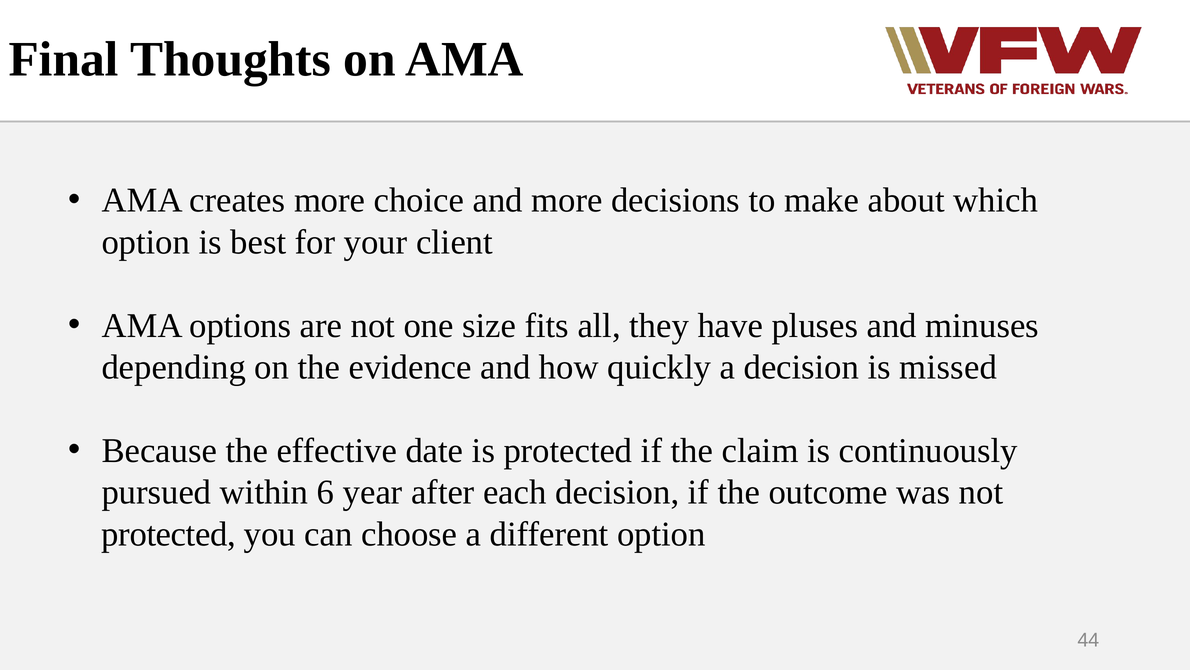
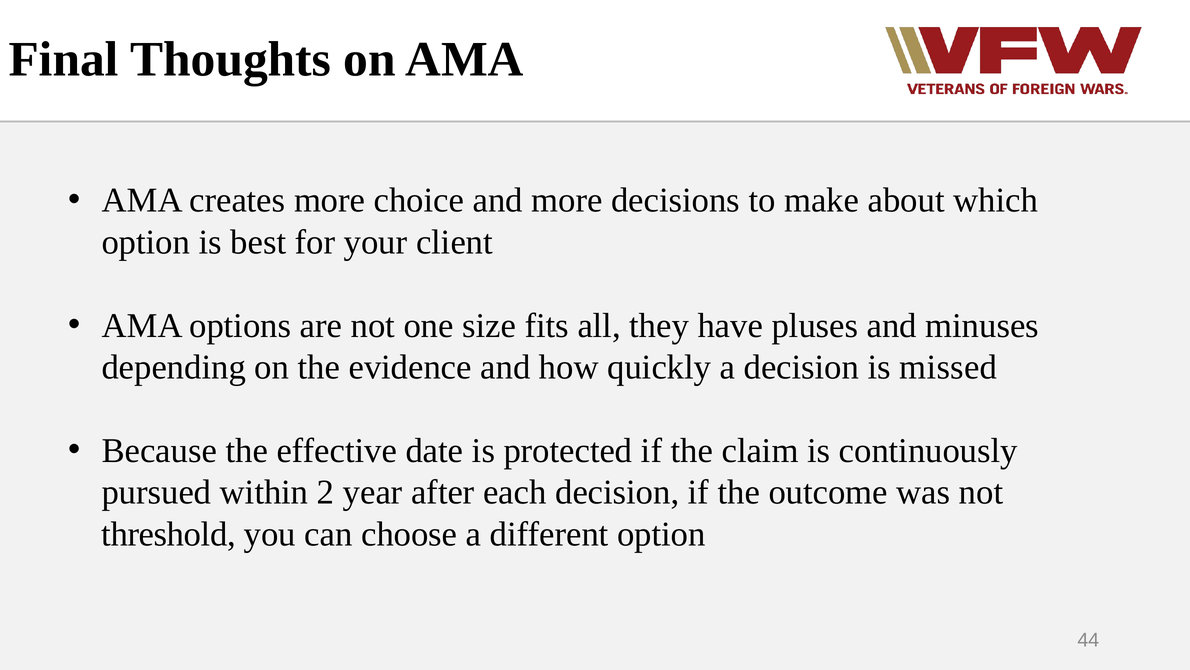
6: 6 -> 2 (326, 492)
protected: protected -> threshold (169, 534)
